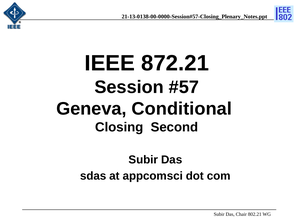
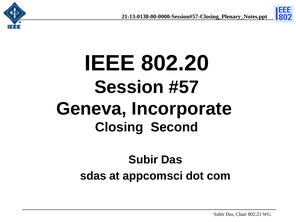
872.21: 872.21 -> 802.20 (175, 63)
Conditional: Conditional -> Incorporate (182, 109)
